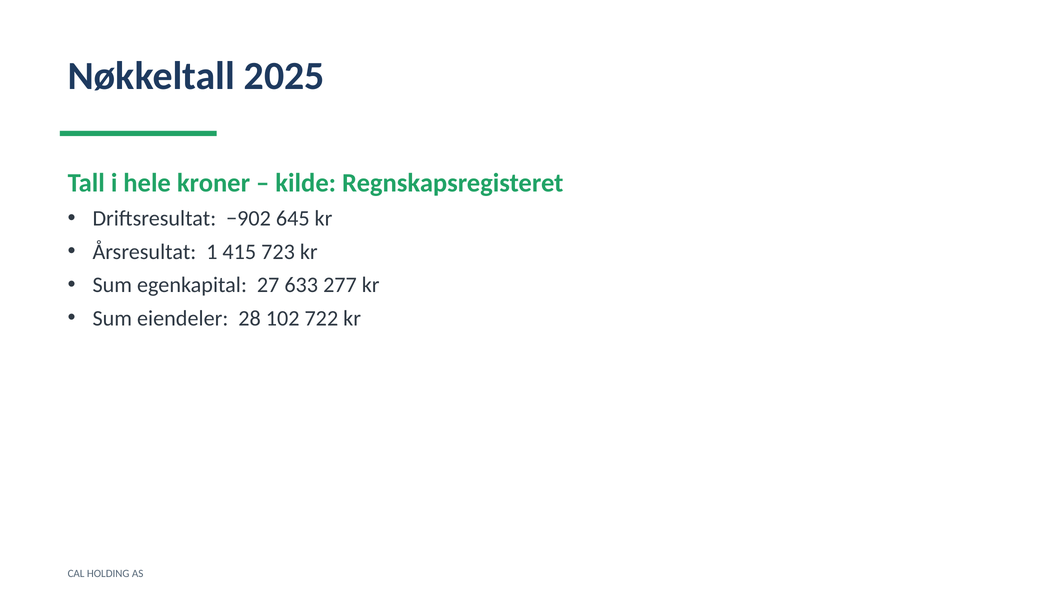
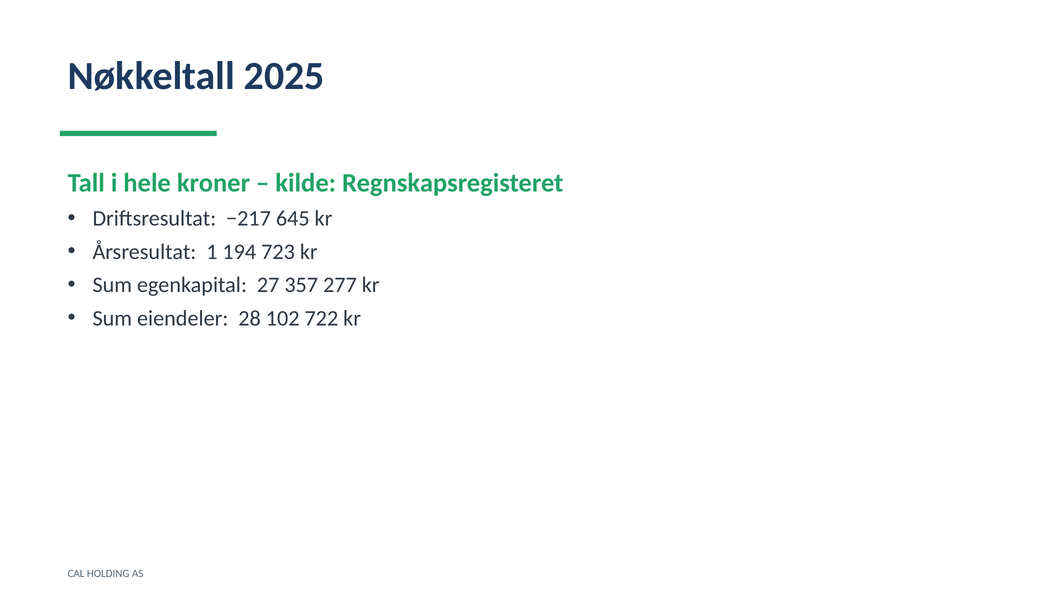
−902: −902 -> −217 (249, 219)
415: 415 -> 194 (239, 252)
633: 633 -> 357 (301, 285)
